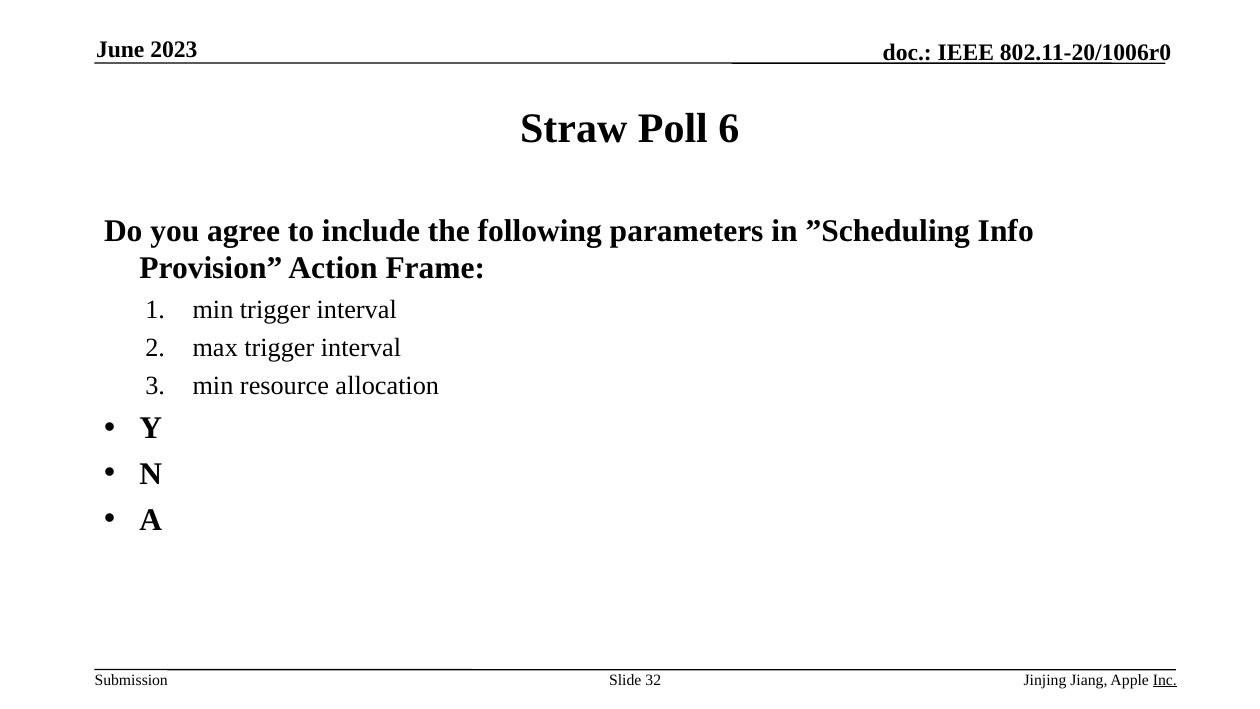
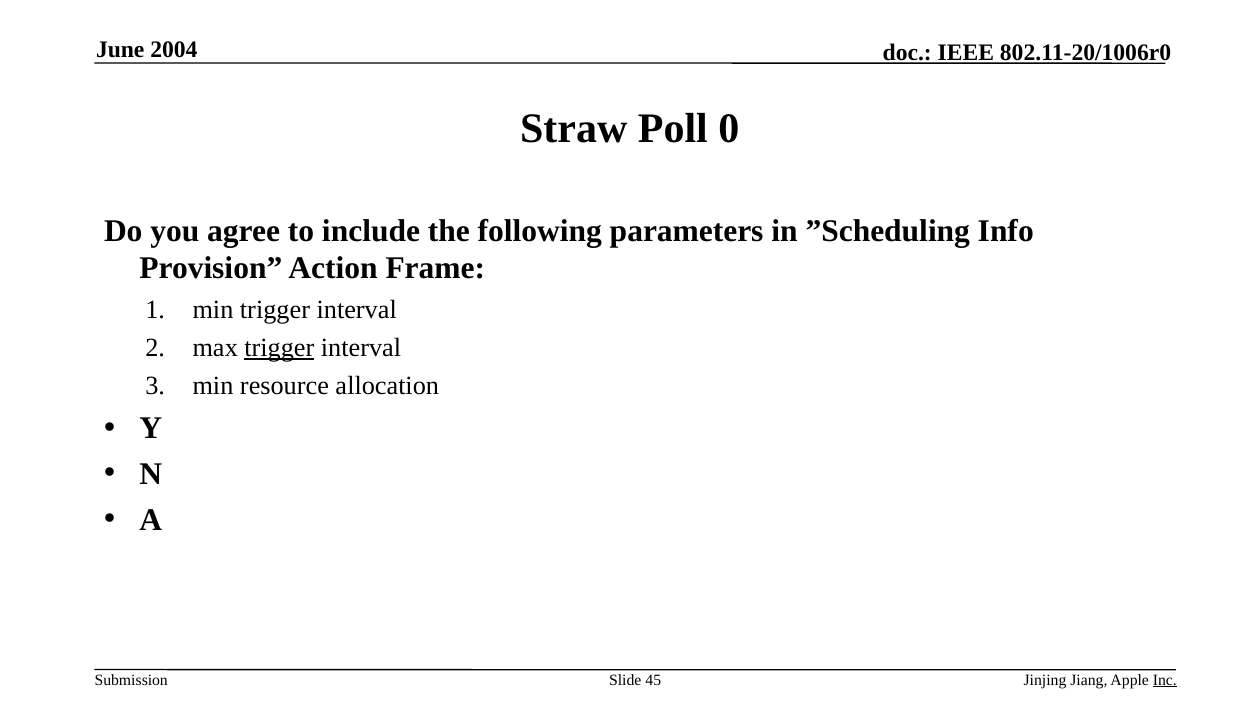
2023: 2023 -> 2004 (174, 50)
6: 6 -> 0 (729, 129)
trigger underline: none -> present (279, 347)
32: 32 -> 45 (653, 680)
